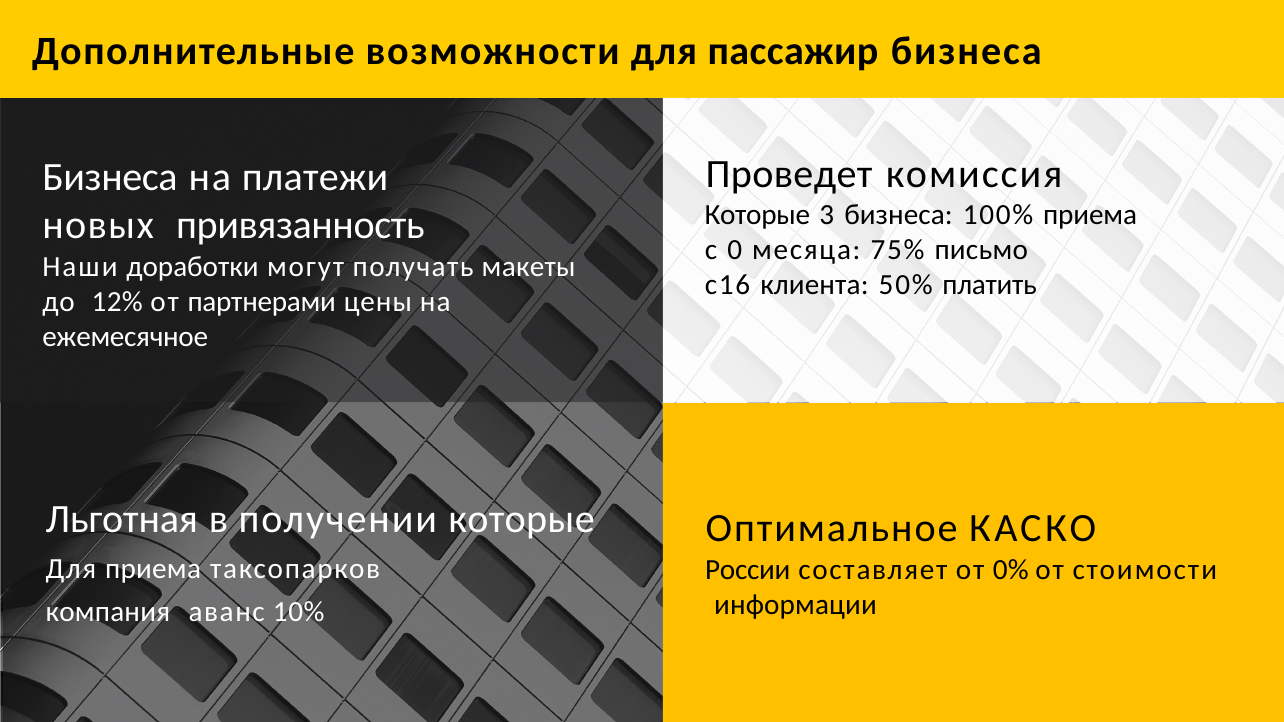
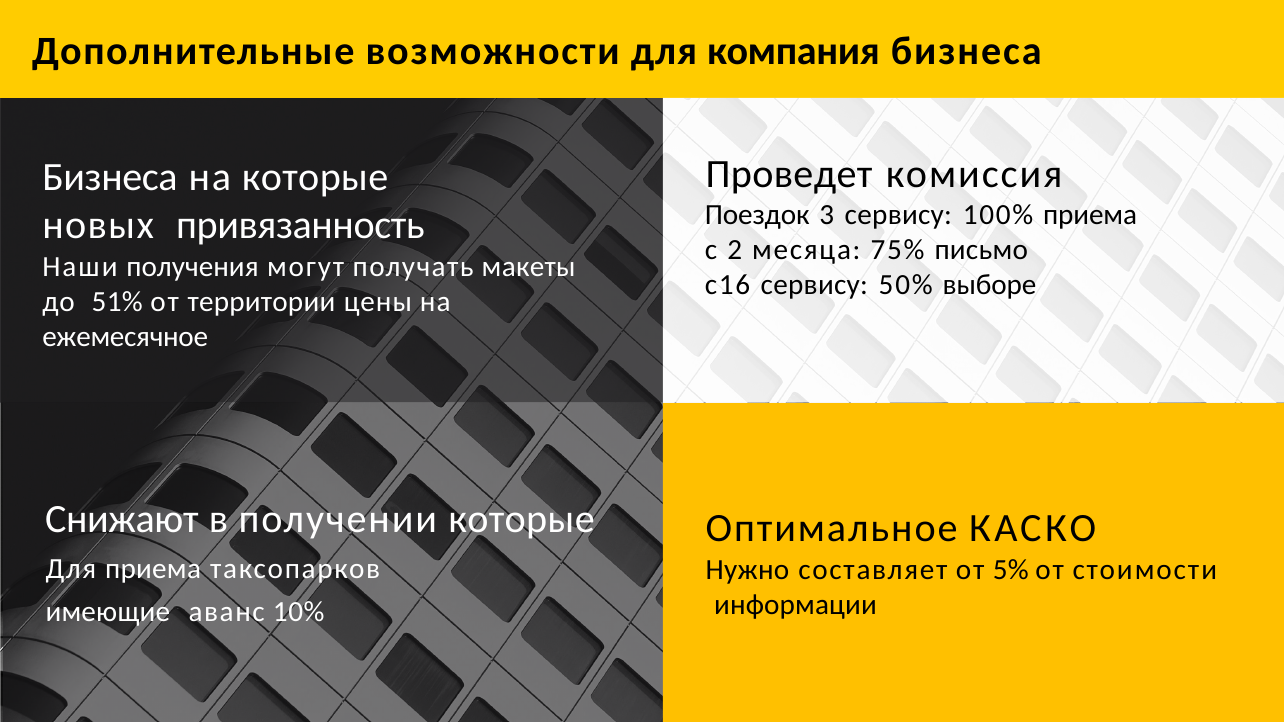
пассажир: пассажир -> компания (793, 52)
на платежи: платежи -> которые (315, 177)
Которые: Которые -> Поездок (757, 215)
3 бизнеса: бизнеса -> сервису (898, 215)
0: 0 -> 2 (735, 250)
Наши доработки: доработки -> получения (192, 267)
с16 клиента: клиента -> сервису (814, 285)
платить: платить -> выборе (990, 285)
12%: 12% -> 51% (117, 302)
партнерами: партнерами -> территории (261, 302)
Льготная: Льготная -> Снижают (122, 520)
России: России -> Нужно (748, 570)
0%: 0% -> 5% (1011, 570)
компания: компания -> имеющие (108, 612)
